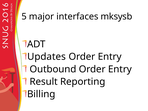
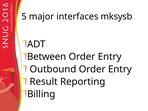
Updates: Updates -> Between (47, 57)
